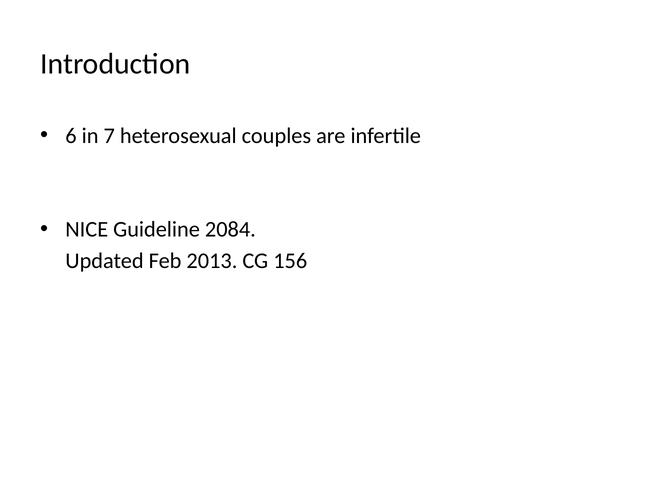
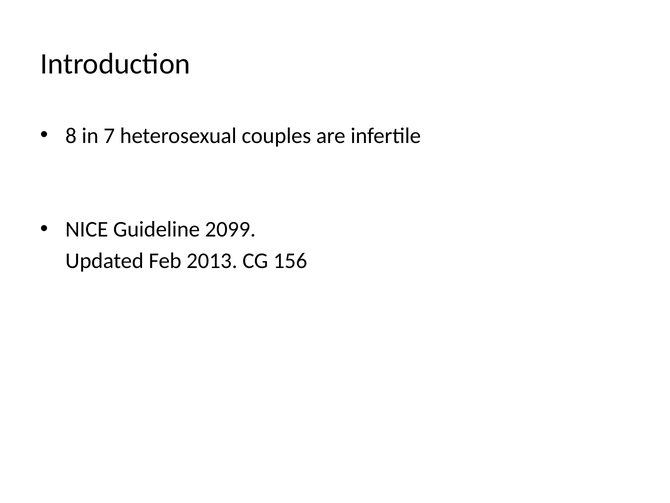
6: 6 -> 8 (71, 136)
2084: 2084 -> 2099 (230, 229)
